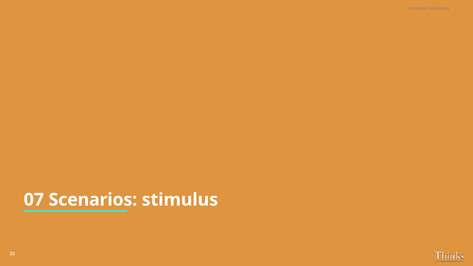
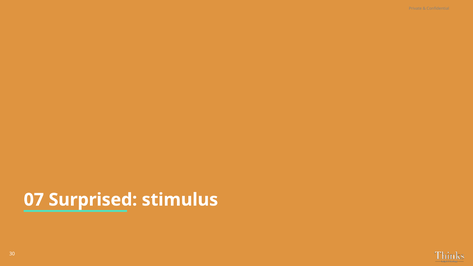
Scenarios: Scenarios -> Surprised (93, 200)
